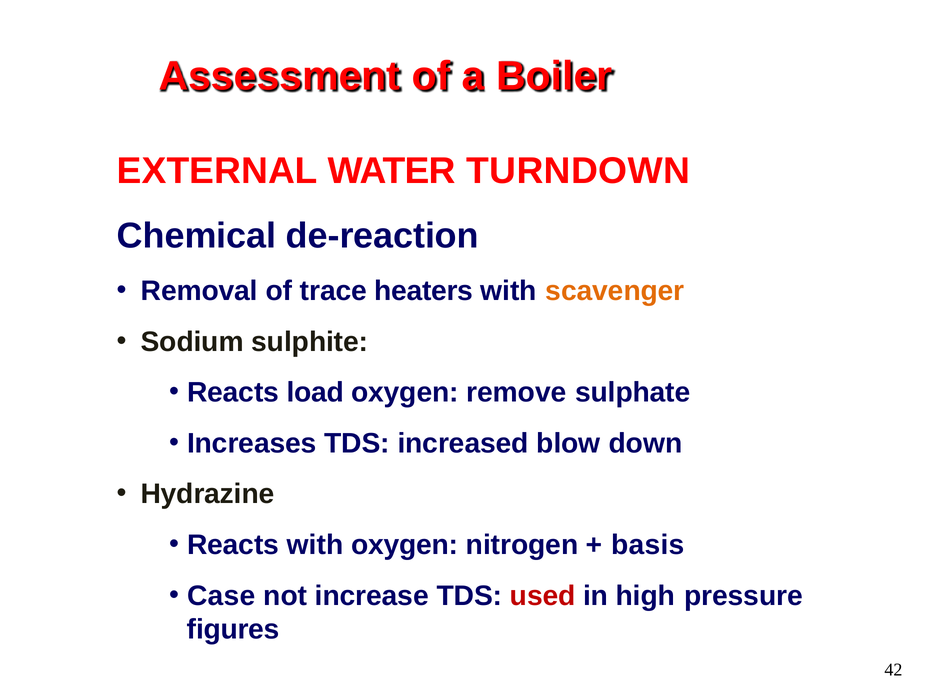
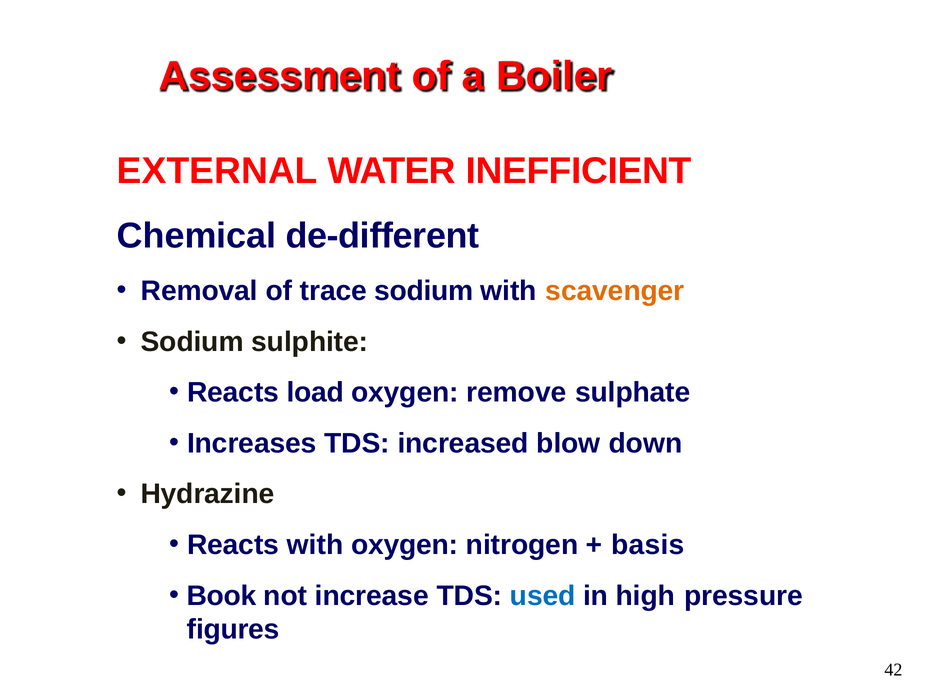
TURNDOWN: TURNDOWN -> INEFFICIENT (578, 171)
de-reaction: de-reaction -> de-different (382, 236)
trace heaters: heaters -> sodium (424, 291)
Case: Case -> Book (222, 596)
used colour: red -> blue (543, 596)
